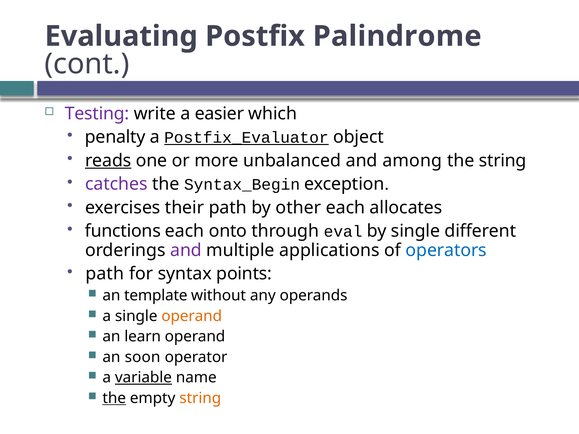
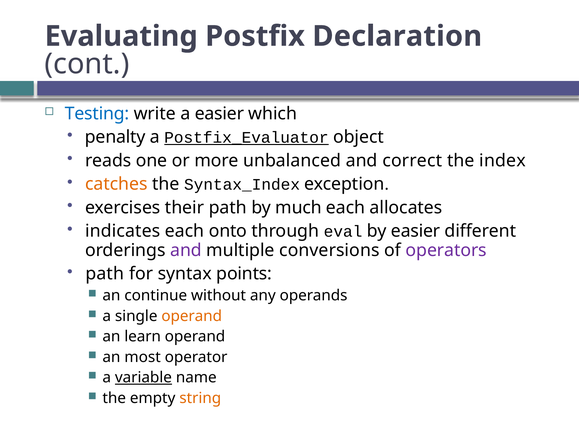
Palindrome: Palindrome -> Declaration (397, 36)
Testing colour: purple -> blue (97, 114)
reads underline: present -> none (108, 161)
among: among -> correct (412, 161)
the string: string -> index (503, 161)
catches colour: purple -> orange (116, 184)
Syntax_Begin: Syntax_Begin -> Syntax_Index (242, 185)
other: other -> much (299, 208)
functions: functions -> indicates (123, 231)
by single: single -> easier (416, 231)
applications: applications -> conversions (329, 250)
operators colour: blue -> purple (446, 250)
template: template -> continue (156, 296)
soon: soon -> most (143, 357)
the underline: present -> none (114, 398)
